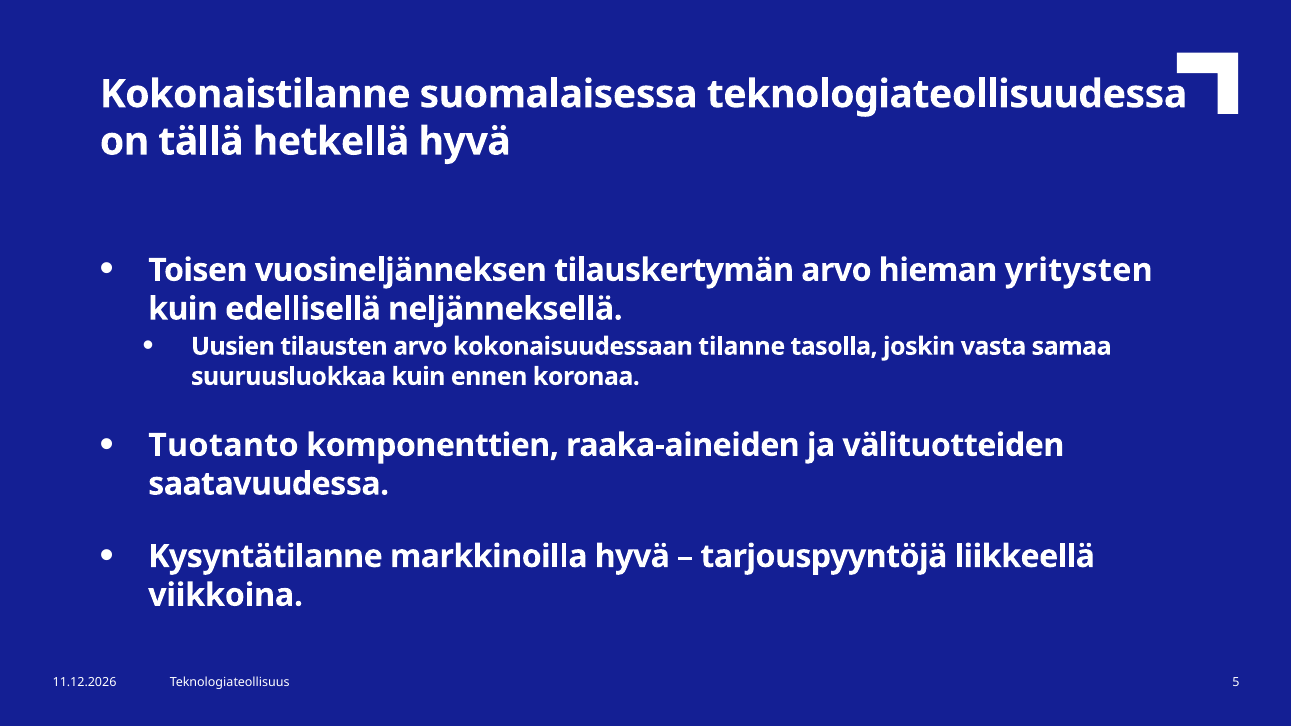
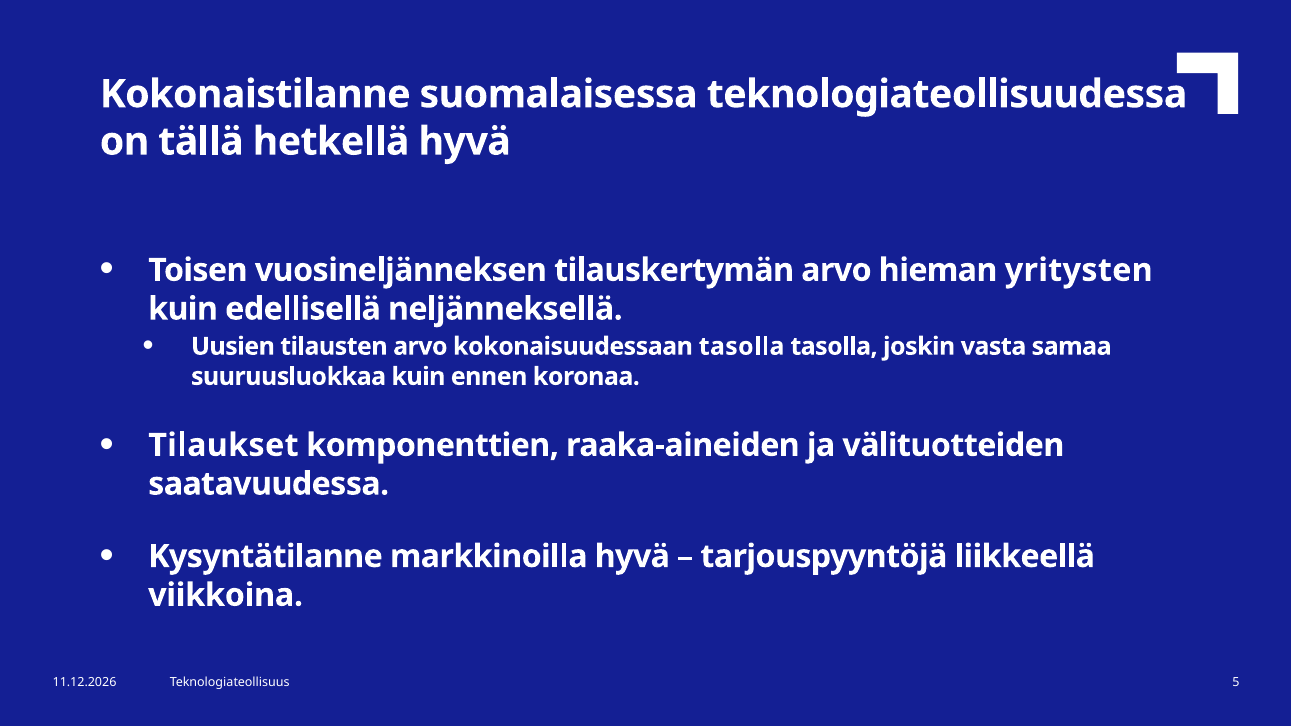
kokonaisuudessaan tilanne: tilanne -> tasolla (742, 347)
Tuotanto: Tuotanto -> Tilaukset (223, 445)
